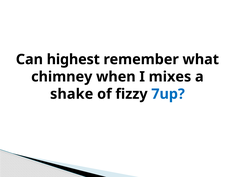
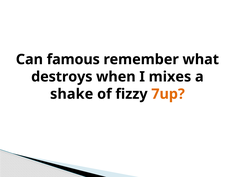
highest: highest -> famous (73, 59)
chimney: chimney -> destroys (62, 76)
7up colour: blue -> orange (168, 94)
